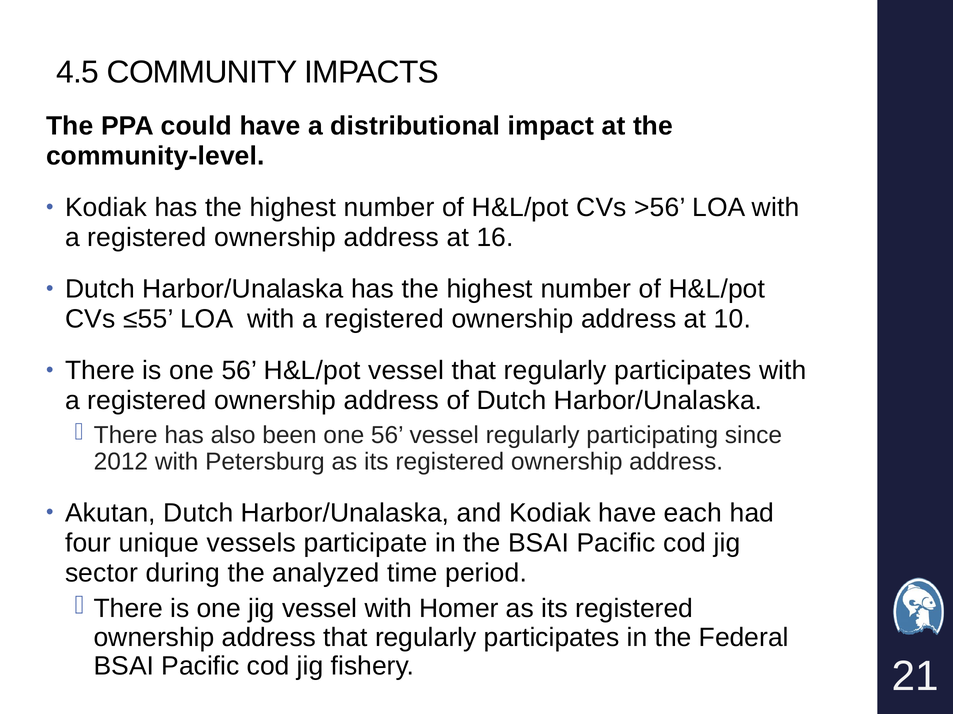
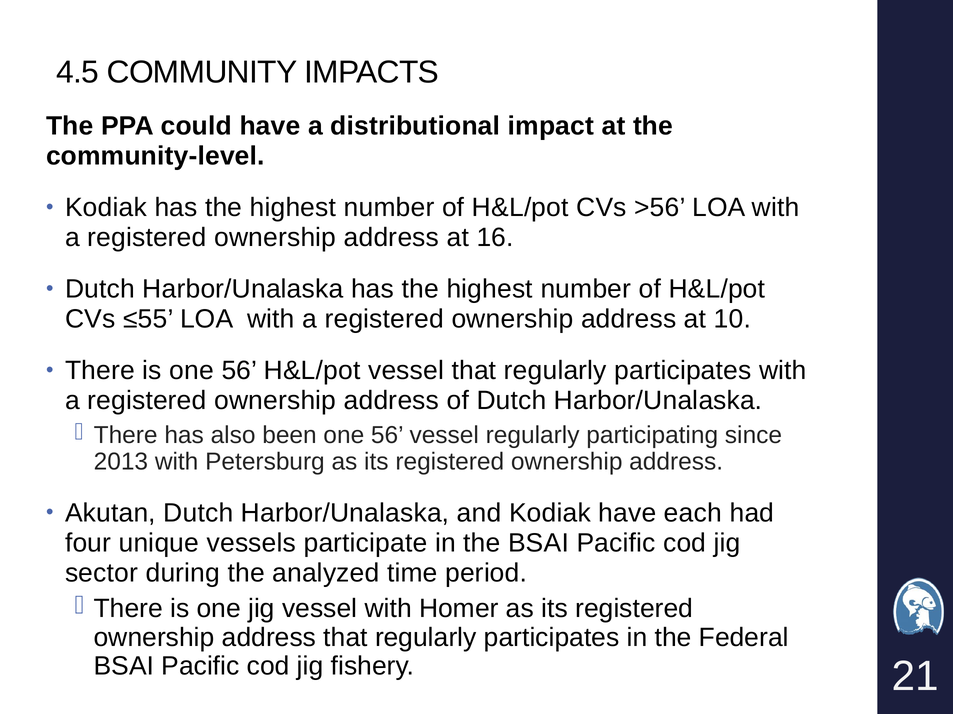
2012: 2012 -> 2013 (121, 462)
